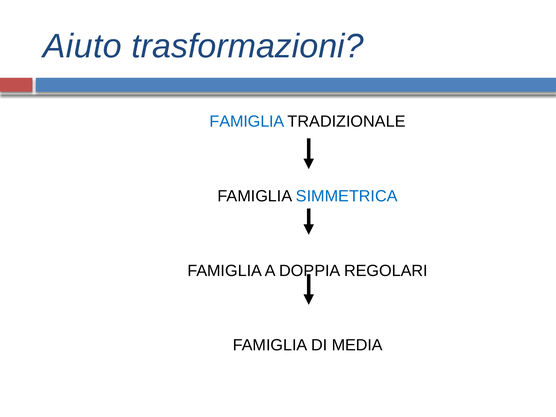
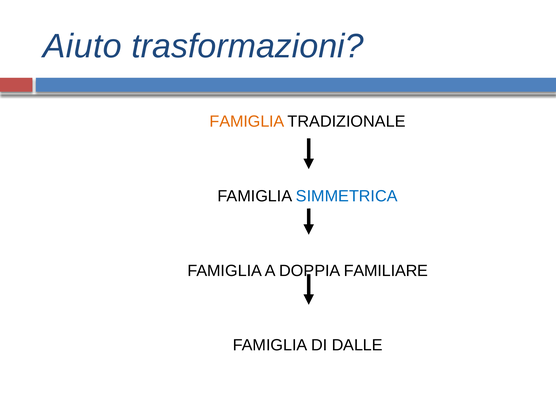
FAMIGLIA colour: blue -> orange (247, 121)
REGOLARI: REGOLARI -> FAMILIARE (386, 271)
MEDIA: MEDIA -> DALLE (357, 345)
